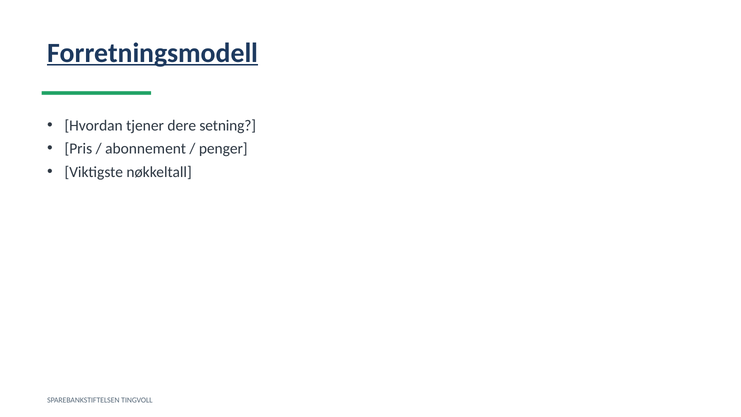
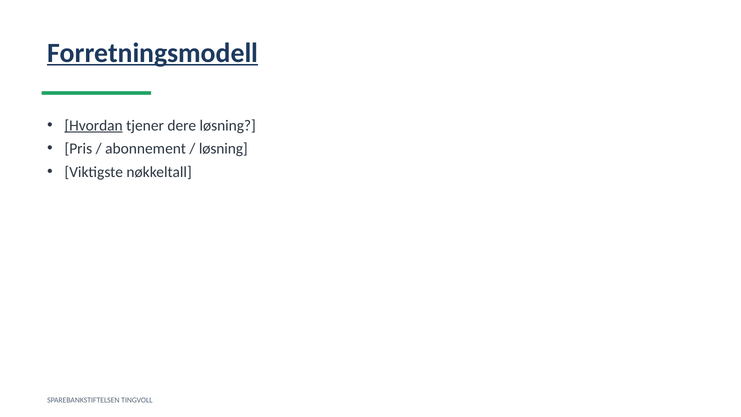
Hvordan underline: none -> present (94, 126)
dere setning: setning -> løsning (228, 126)
penger: penger -> løsning (223, 149)
